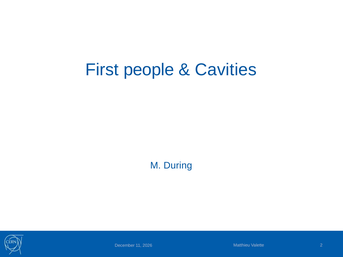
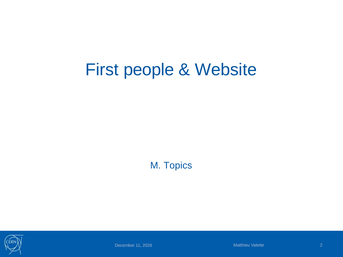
Cavities: Cavities -> Website (226, 70)
During: During -> Topics (178, 166)
